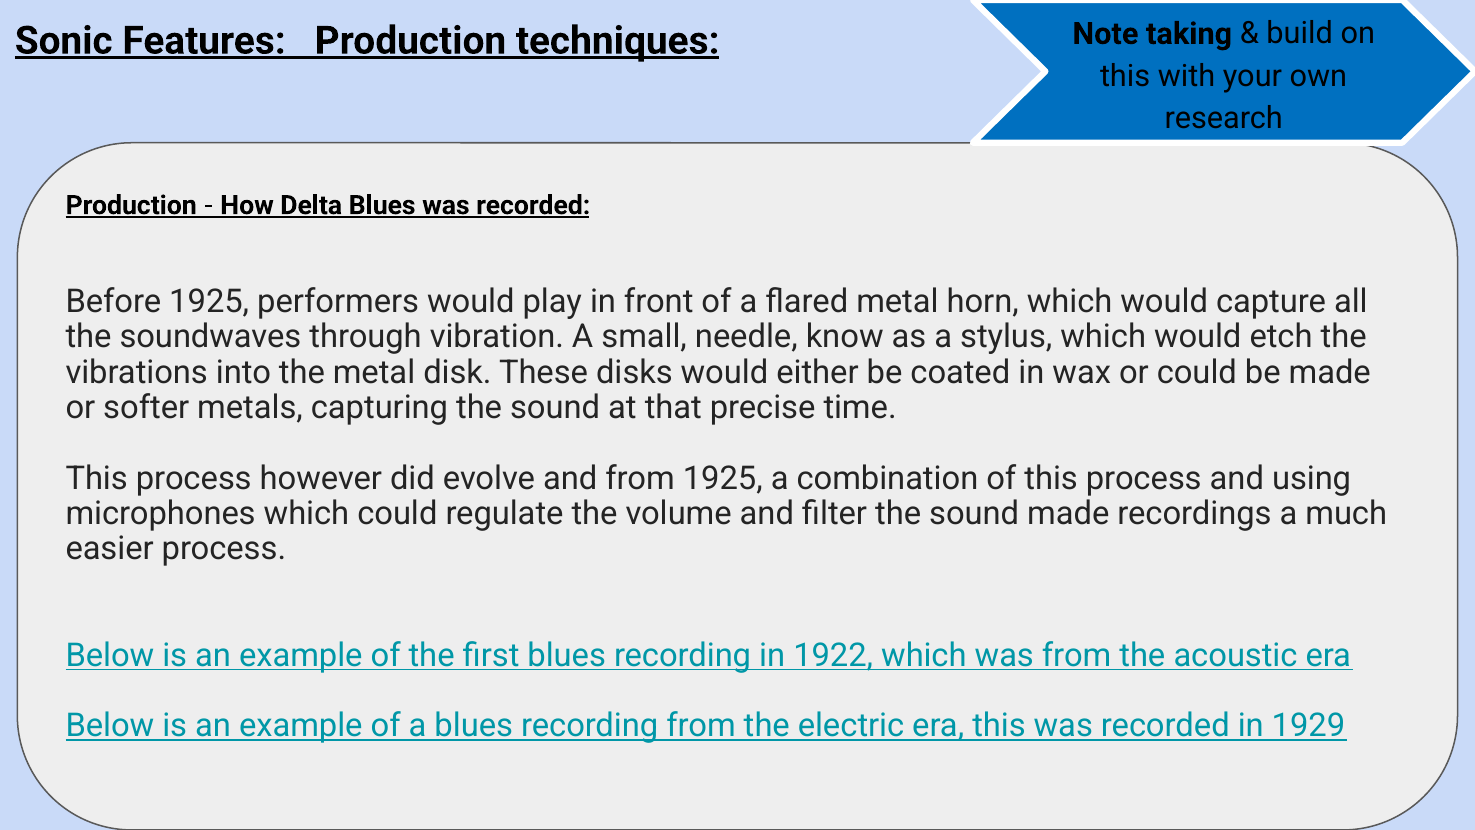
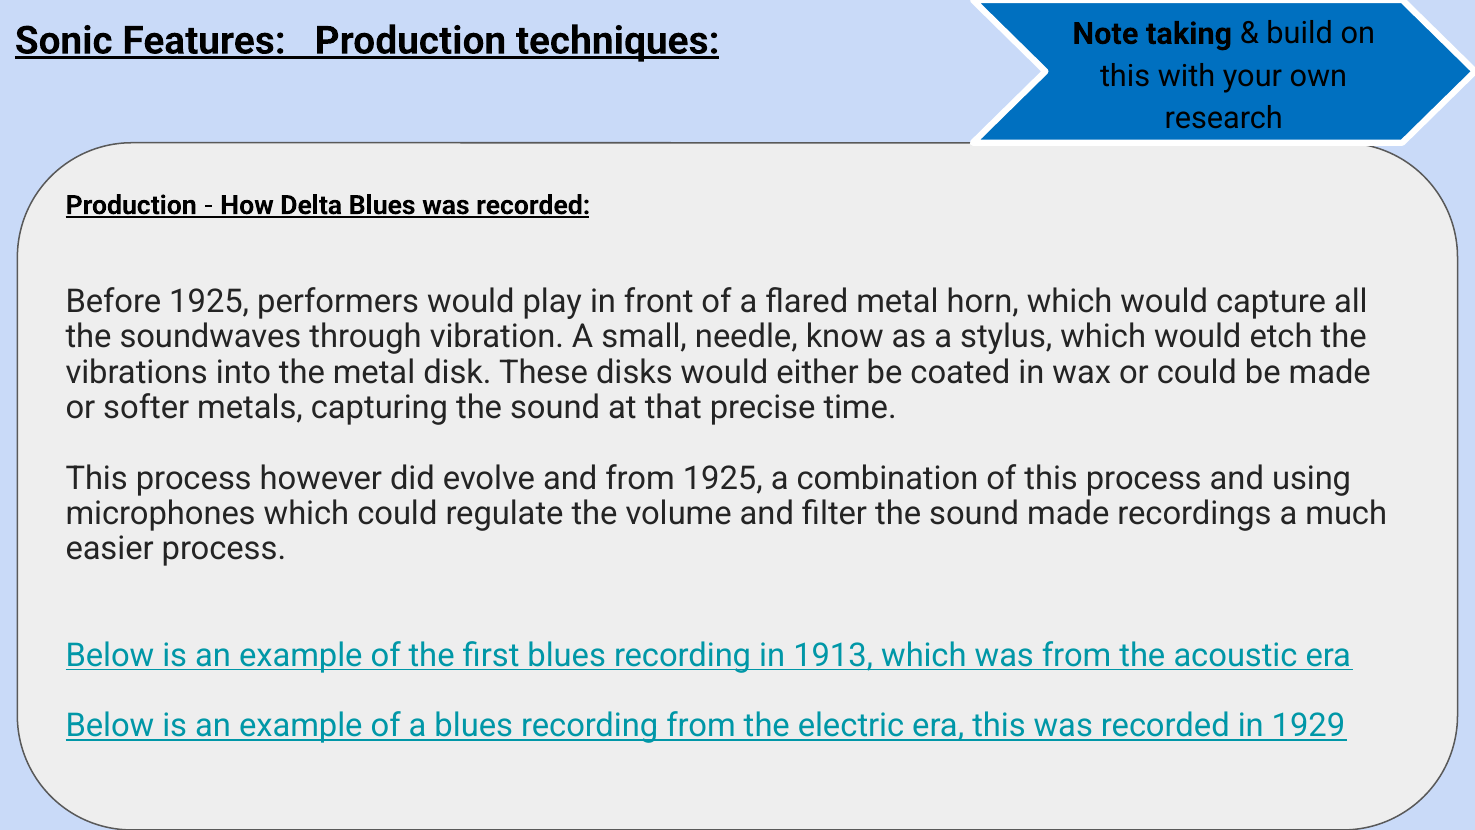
1922: 1922 -> 1913 (833, 655)
